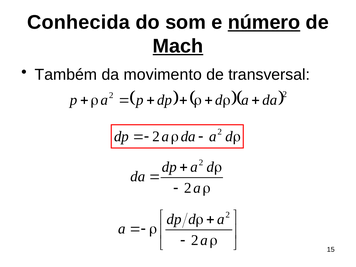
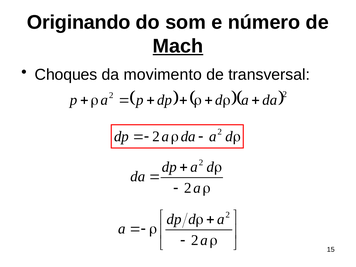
Conhecida: Conhecida -> Originando (79, 22)
número underline: present -> none (264, 22)
Também: Também -> Choques (66, 75)
